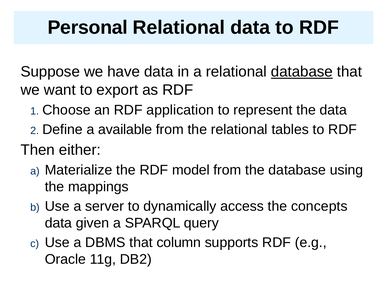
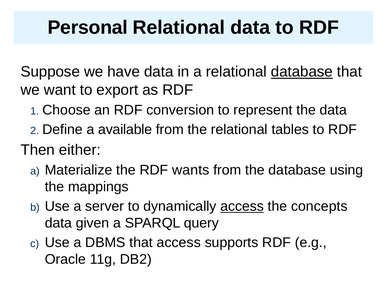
application: application -> conversion (180, 110)
model: model -> wants (191, 170)
access underline: none -> present (242, 207)
that column: column -> access (179, 243)
